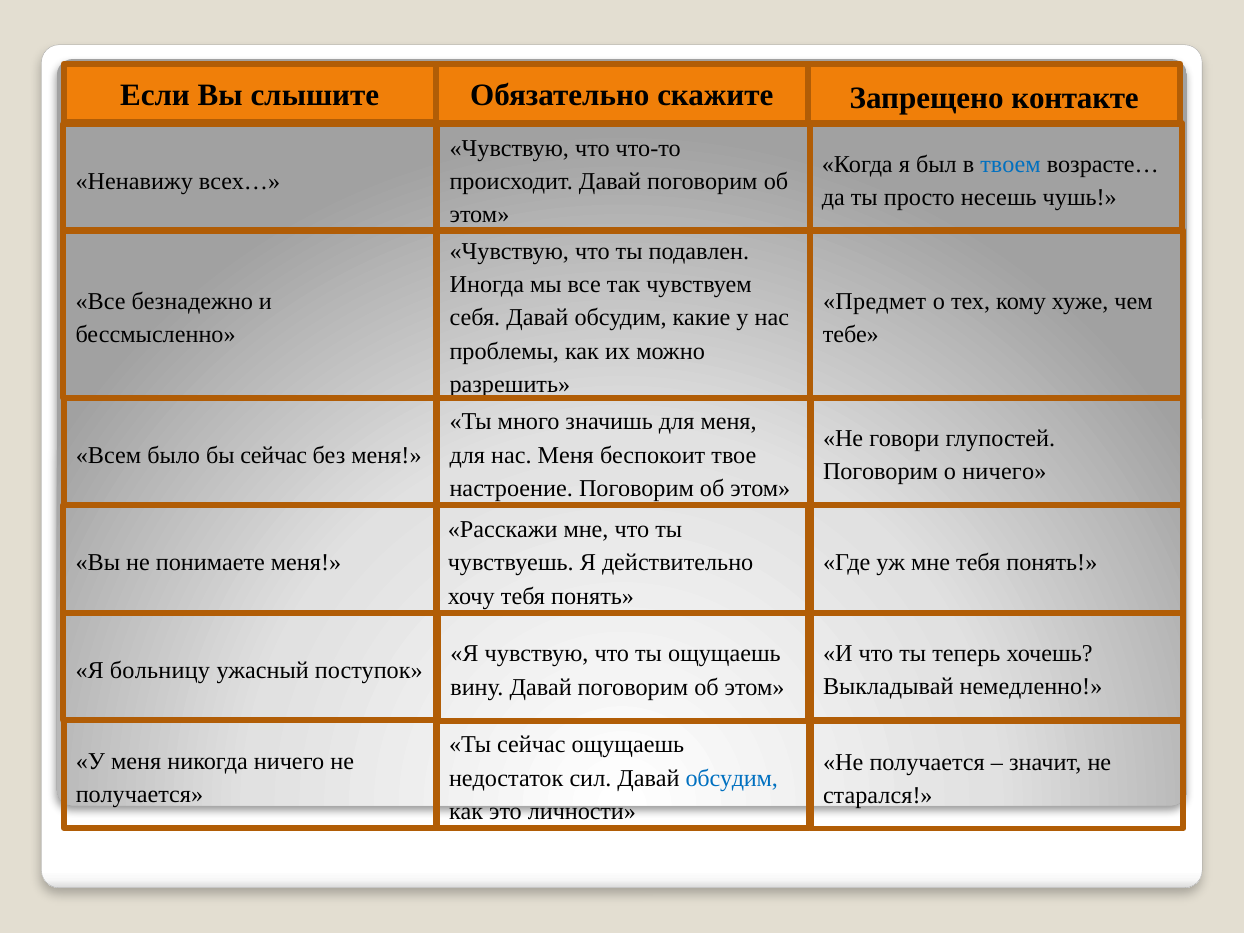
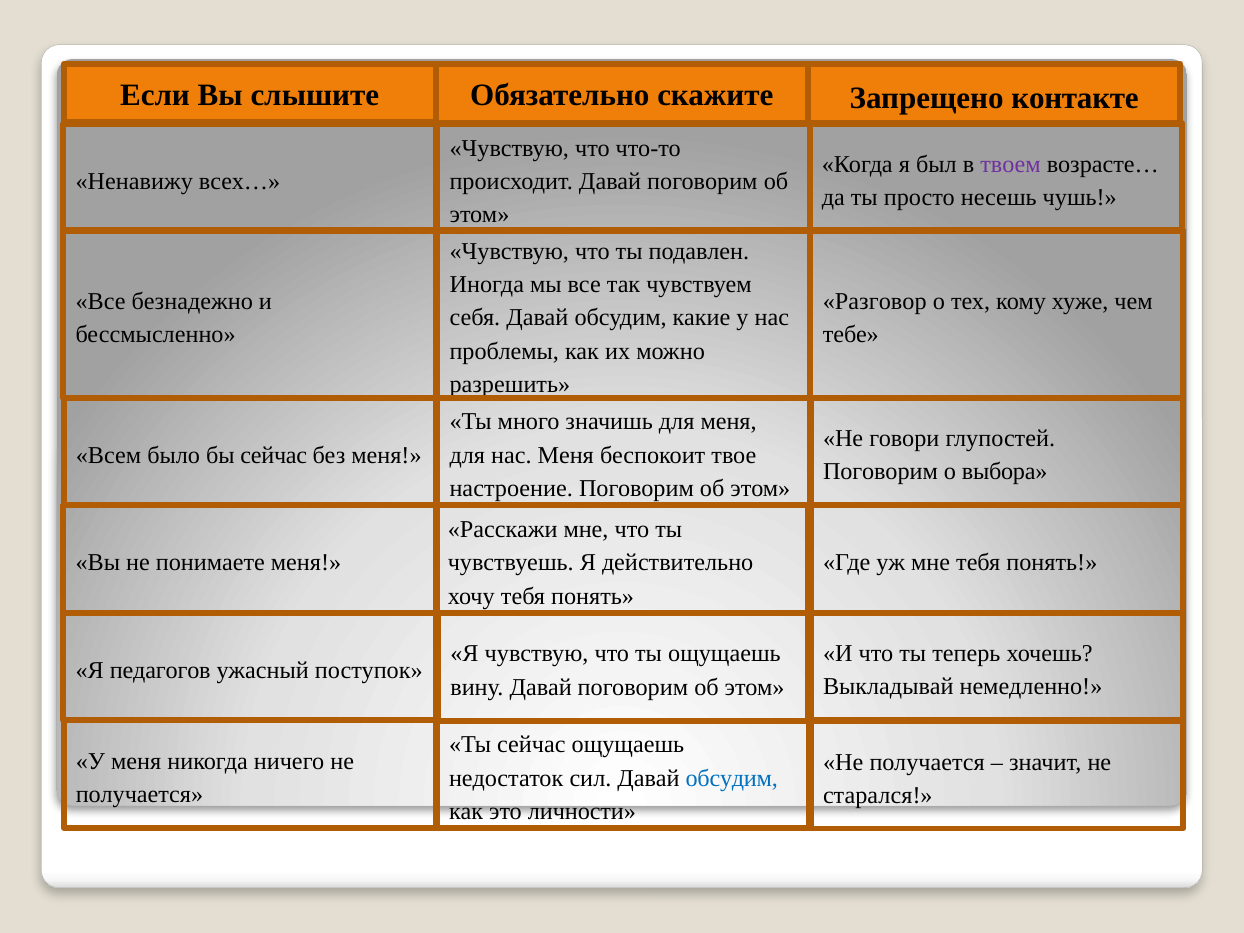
твоем colour: blue -> purple (1010, 164)
Предмет: Предмет -> Разговор (875, 301)
о ничего: ничего -> выбора (1005, 472)
больницу: больницу -> педагогов (160, 670)
